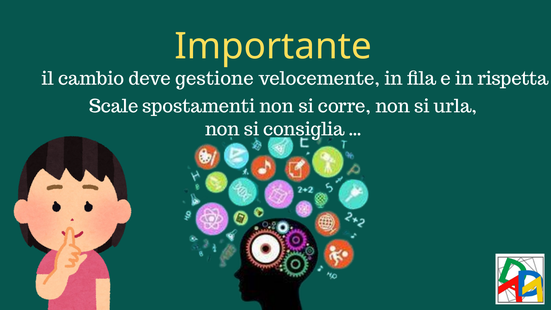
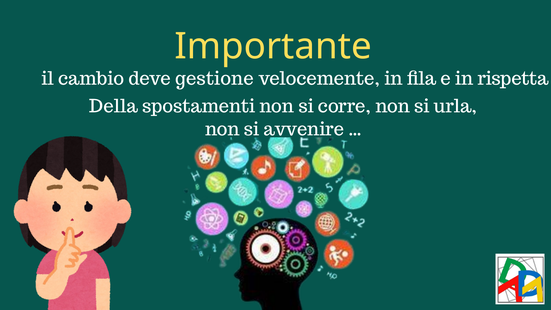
Scale: Scale -> Della (114, 106)
consiglia: consiglia -> avvenire (304, 130)
